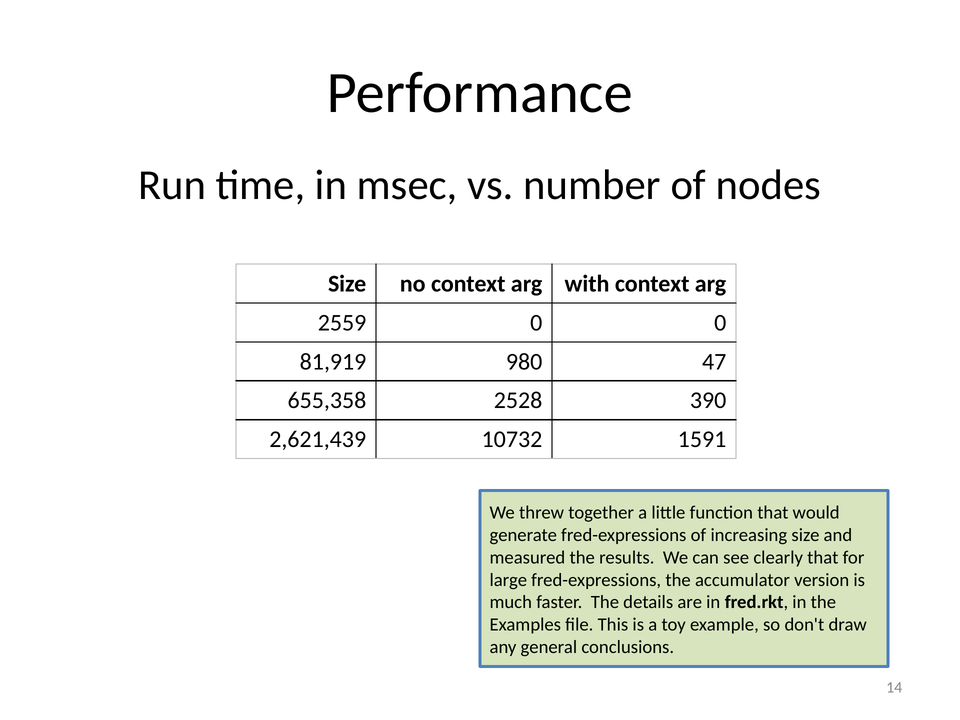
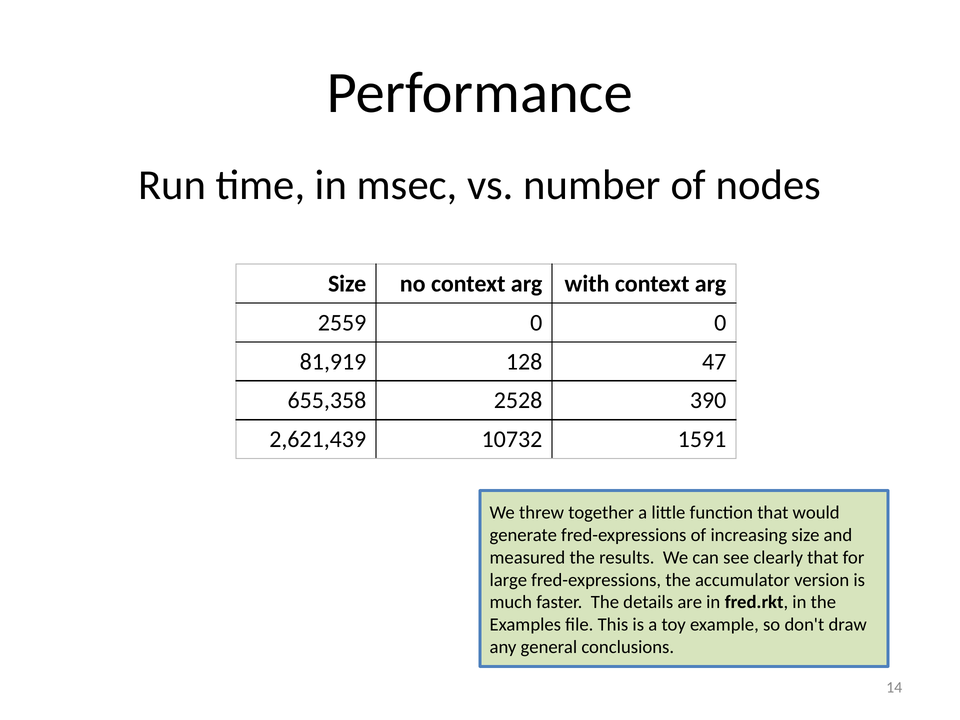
980: 980 -> 128 (524, 362)
